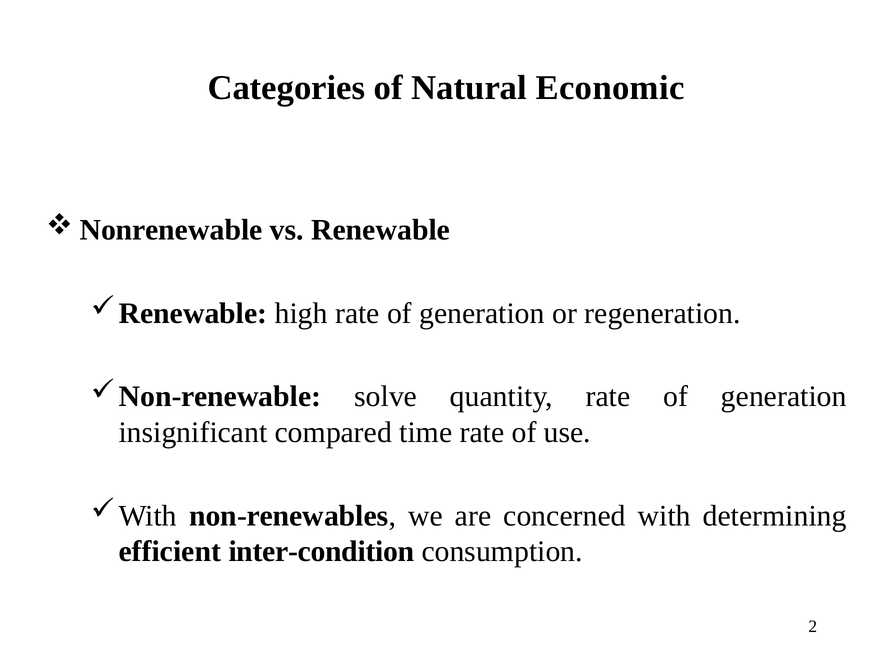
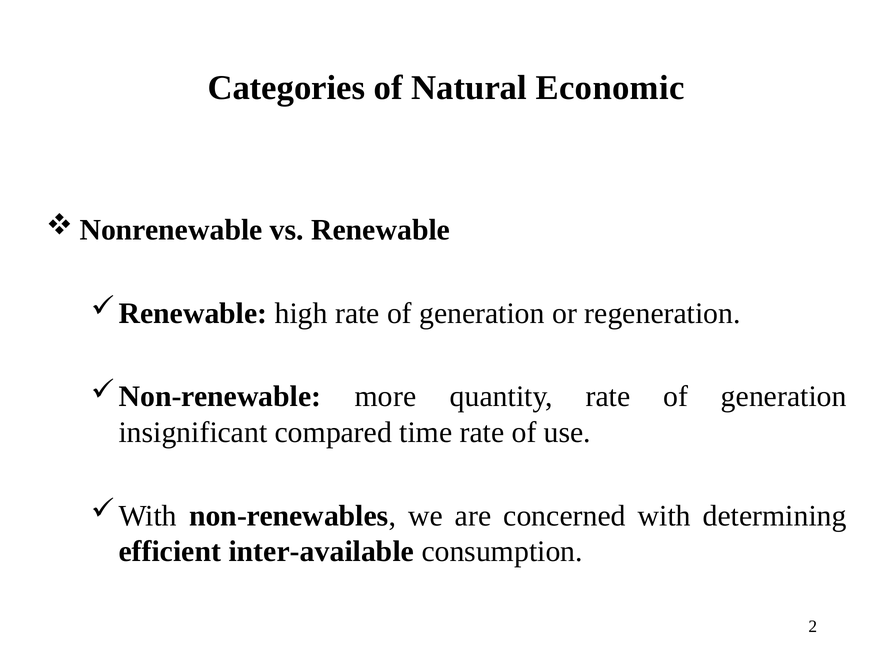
solve: solve -> more (386, 396)
inter-condition: inter-condition -> inter-available (321, 551)
